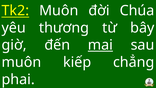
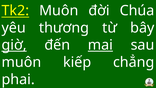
giờ underline: none -> present (14, 45)
